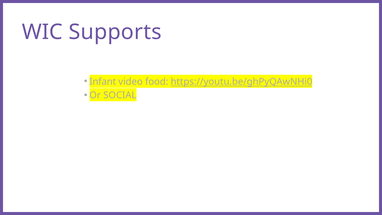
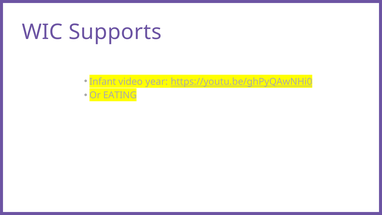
food: food -> year (157, 82)
SOCIAL: SOCIAL -> EATING (120, 95)
